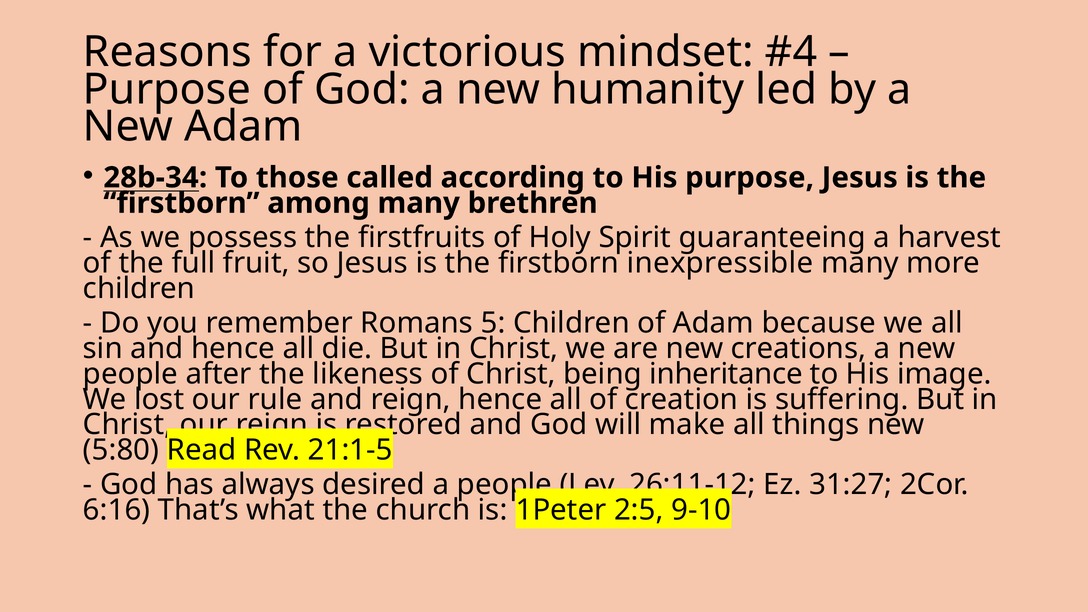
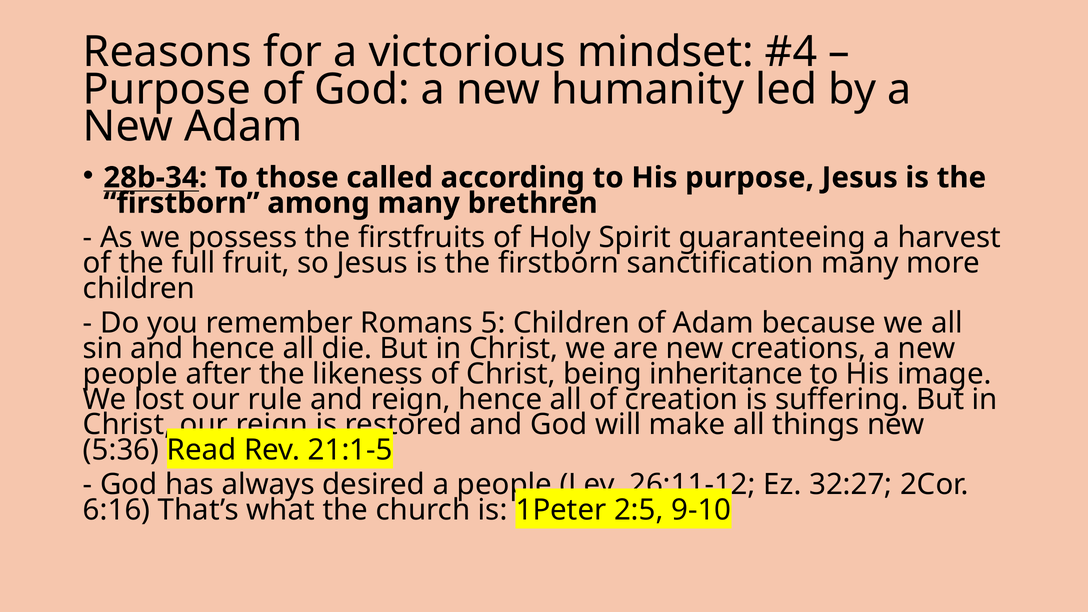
inexpressible: inexpressible -> sanctification (720, 263)
5:80: 5:80 -> 5:36 (121, 450)
31:27: 31:27 -> 32:27 (851, 485)
